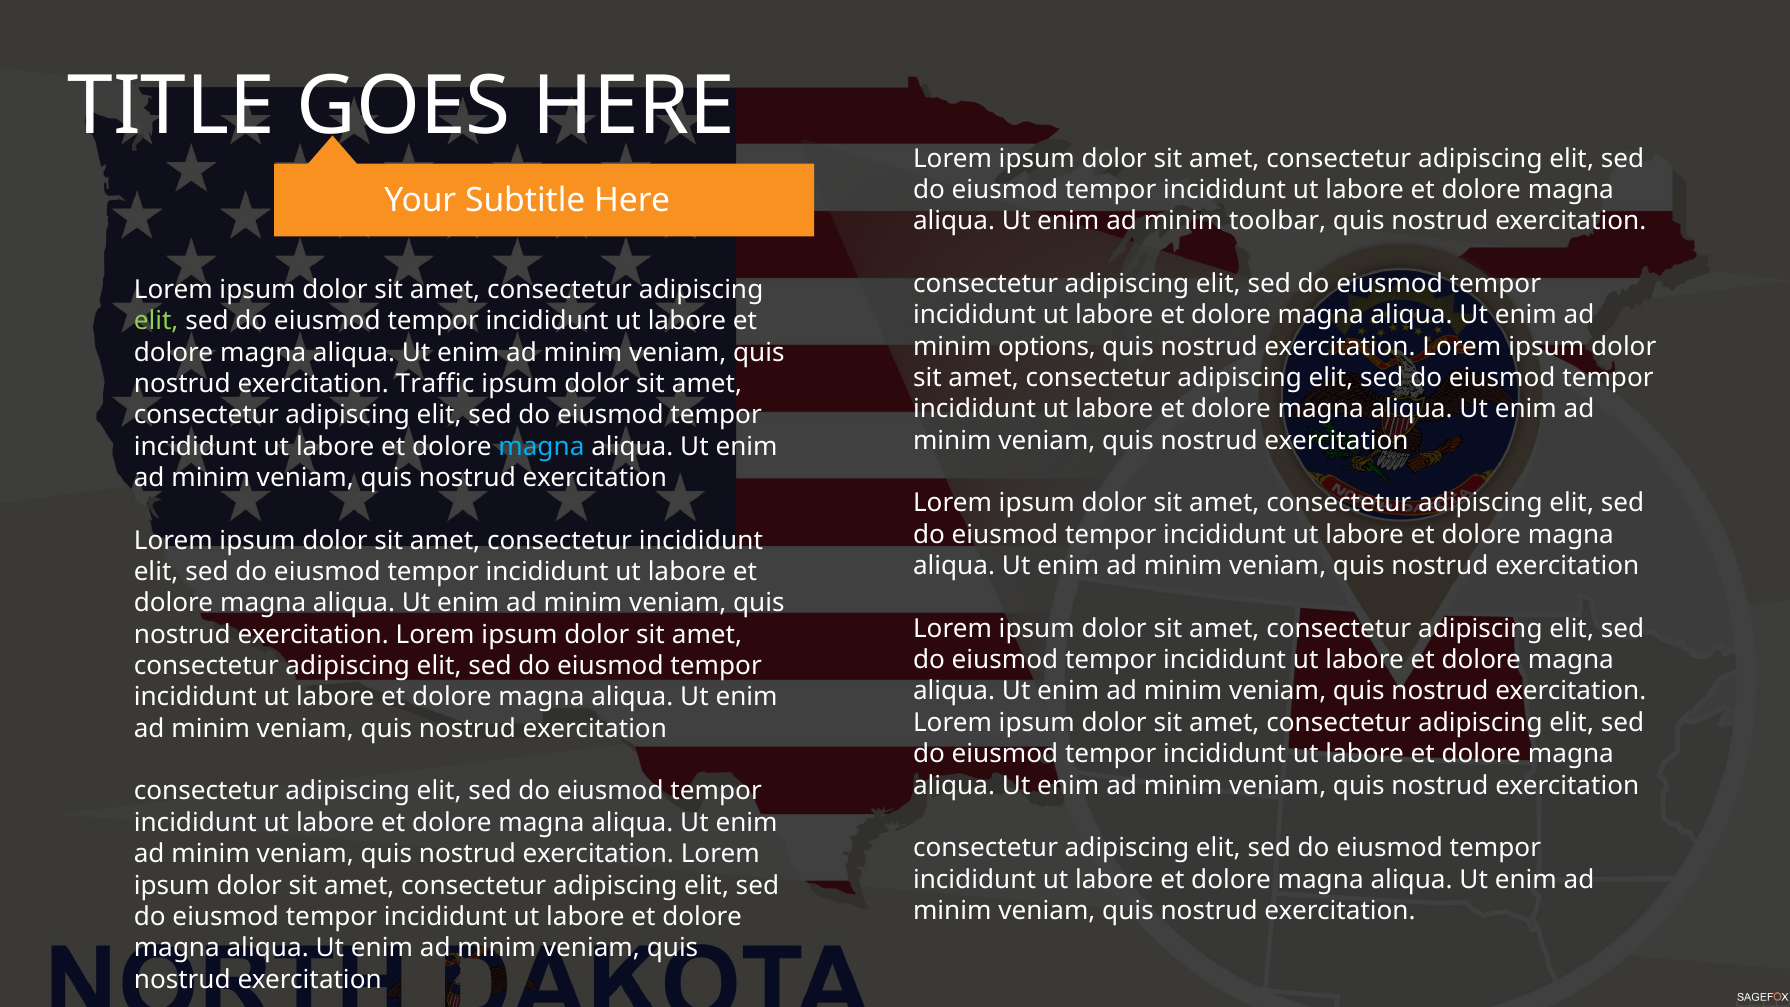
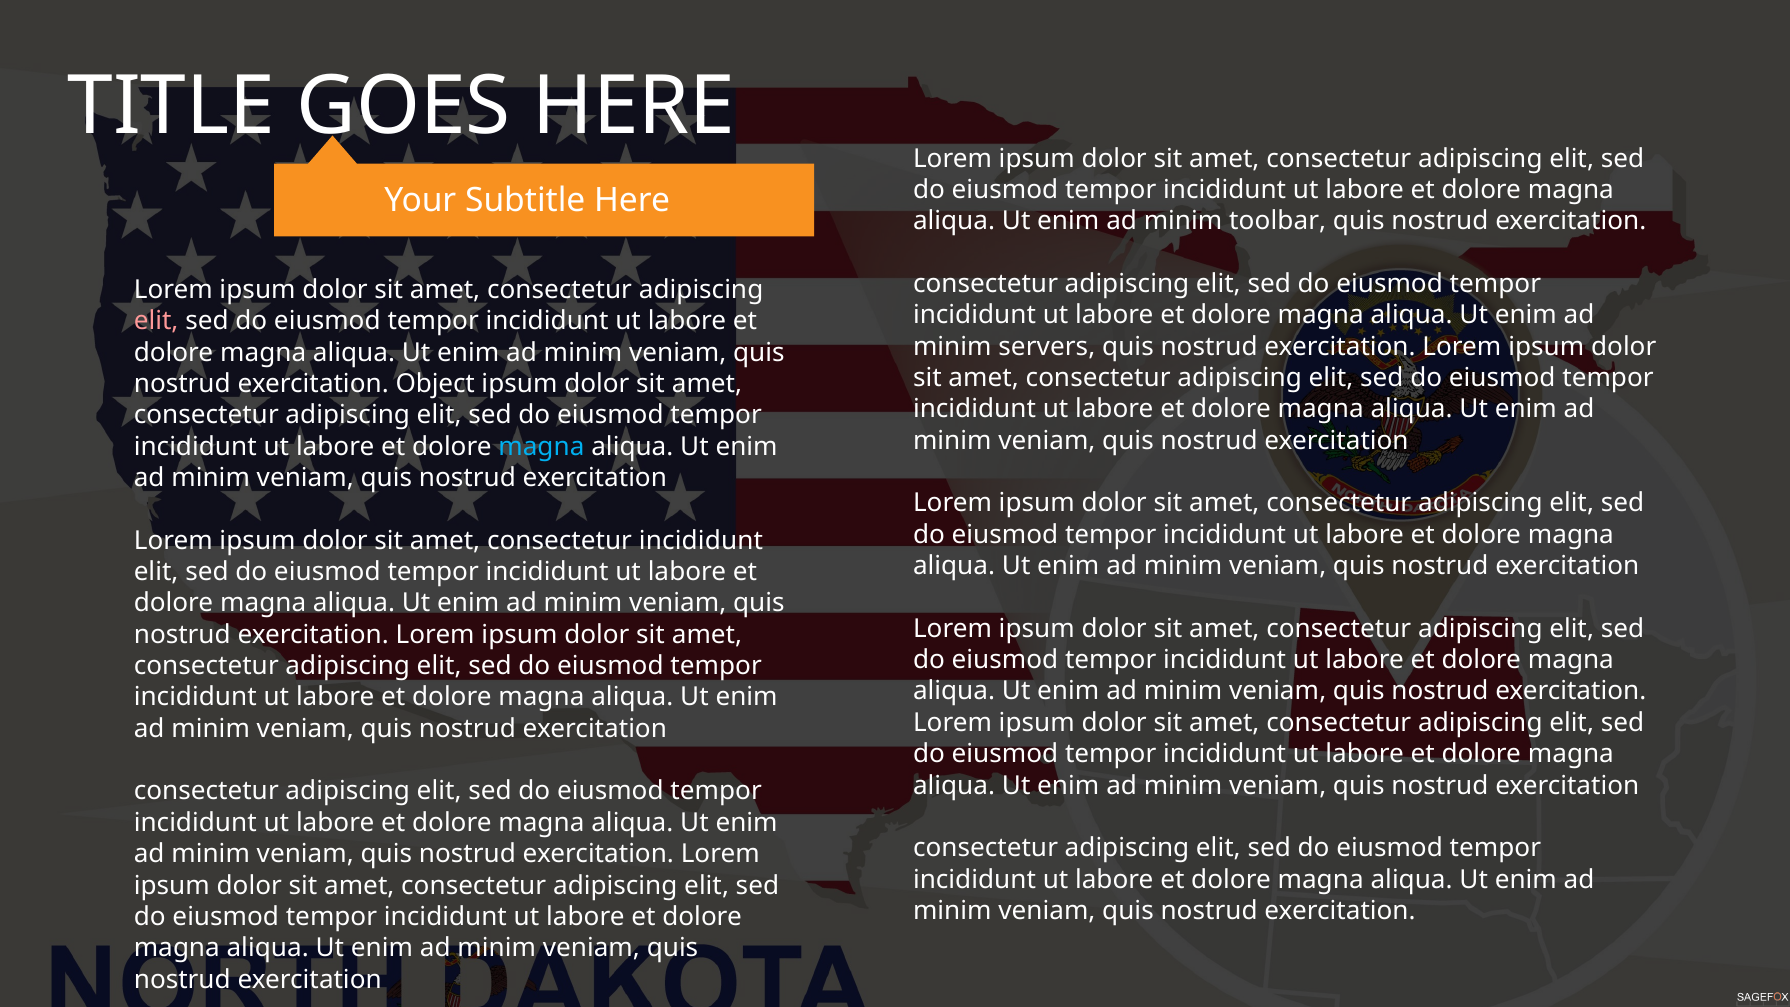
elit colour: light green -> pink (156, 321)
options: options -> servers (1047, 347)
Traffic: Traffic -> Object (435, 384)
